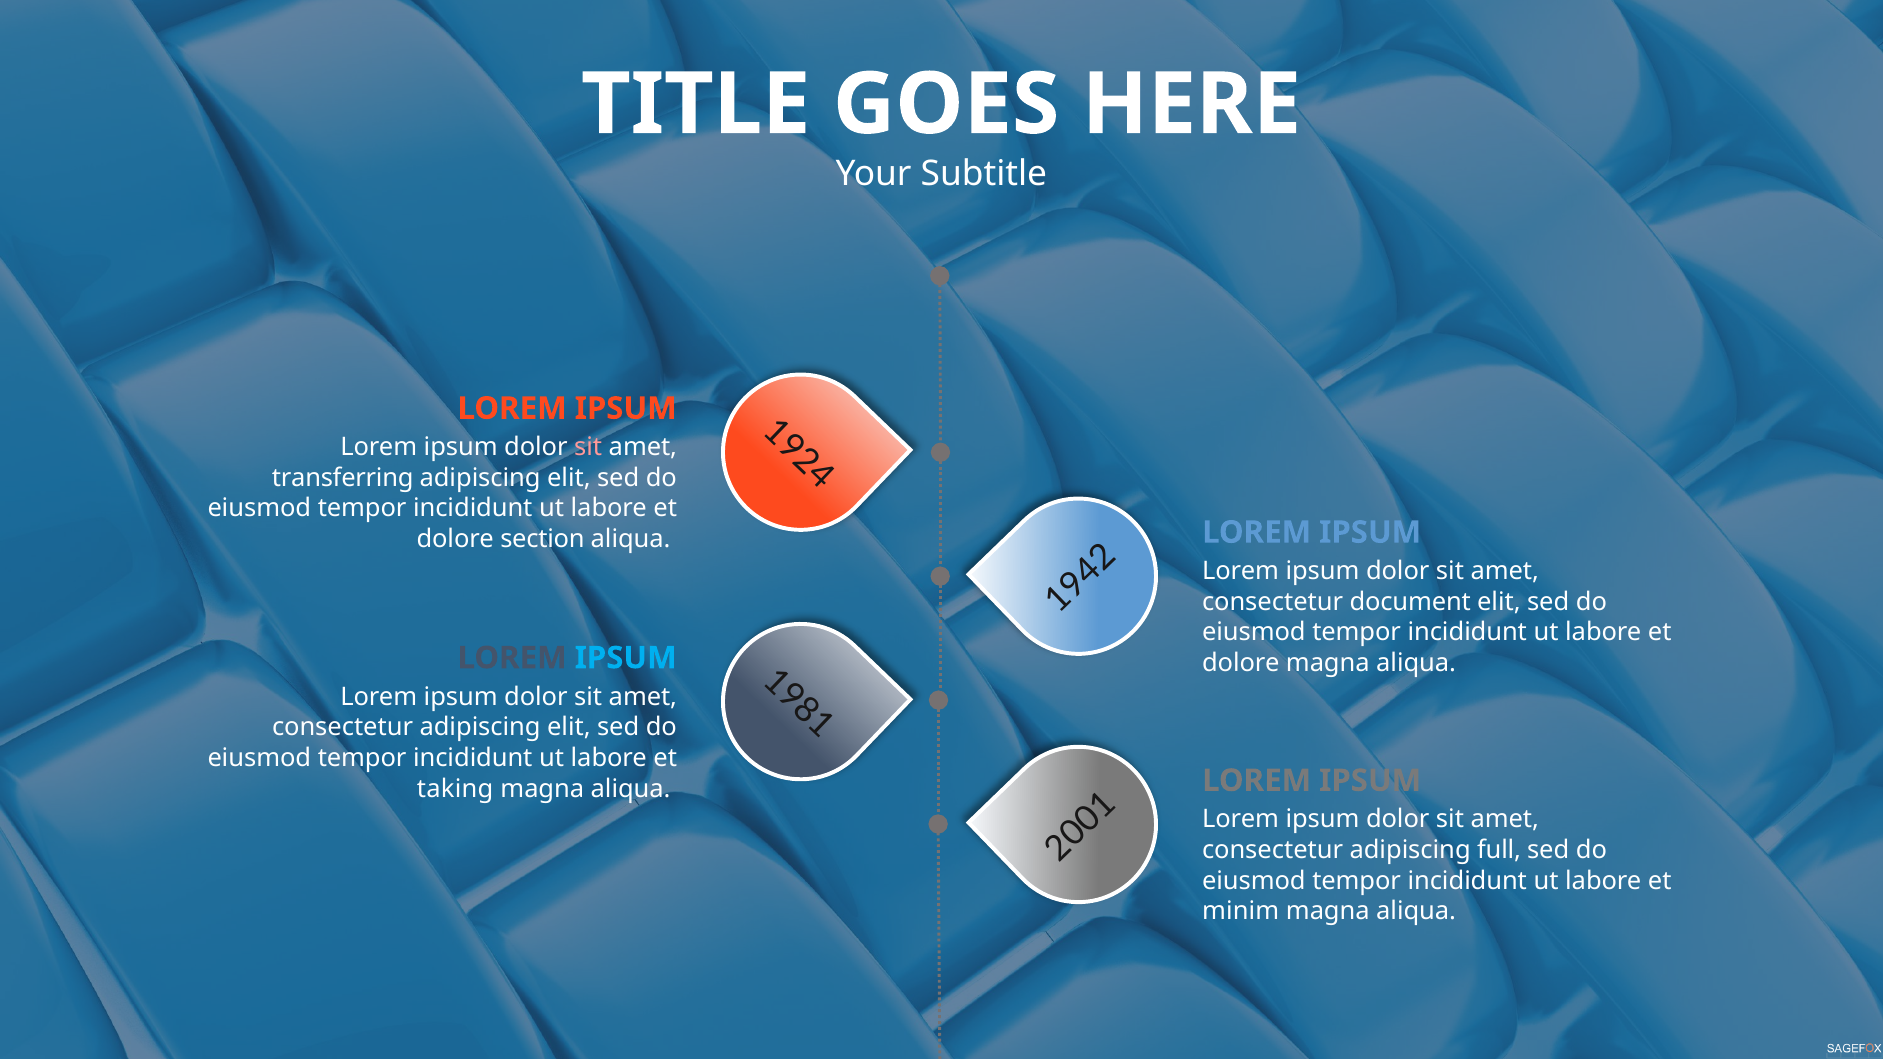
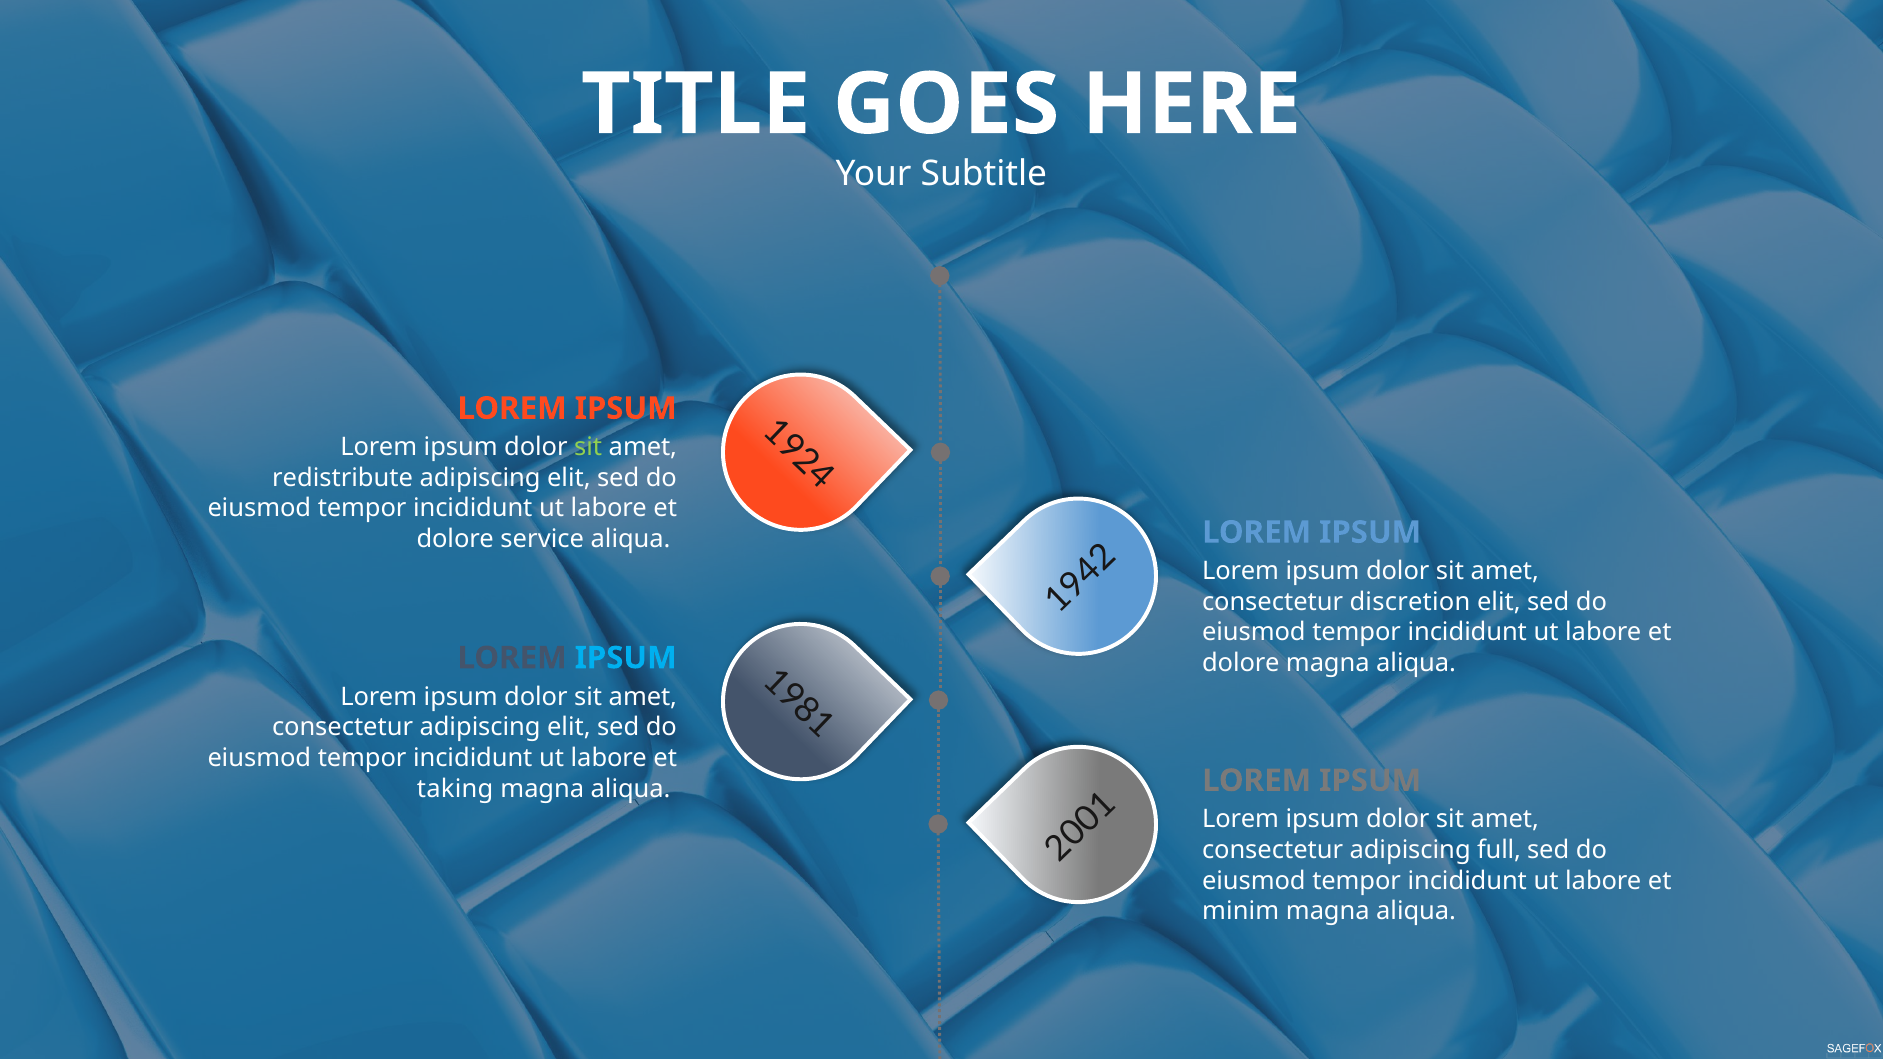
sit colour: pink -> light green (588, 447)
transferring: transferring -> redistribute (343, 478)
section: section -> service (542, 539)
document: document -> discretion (1410, 602)
